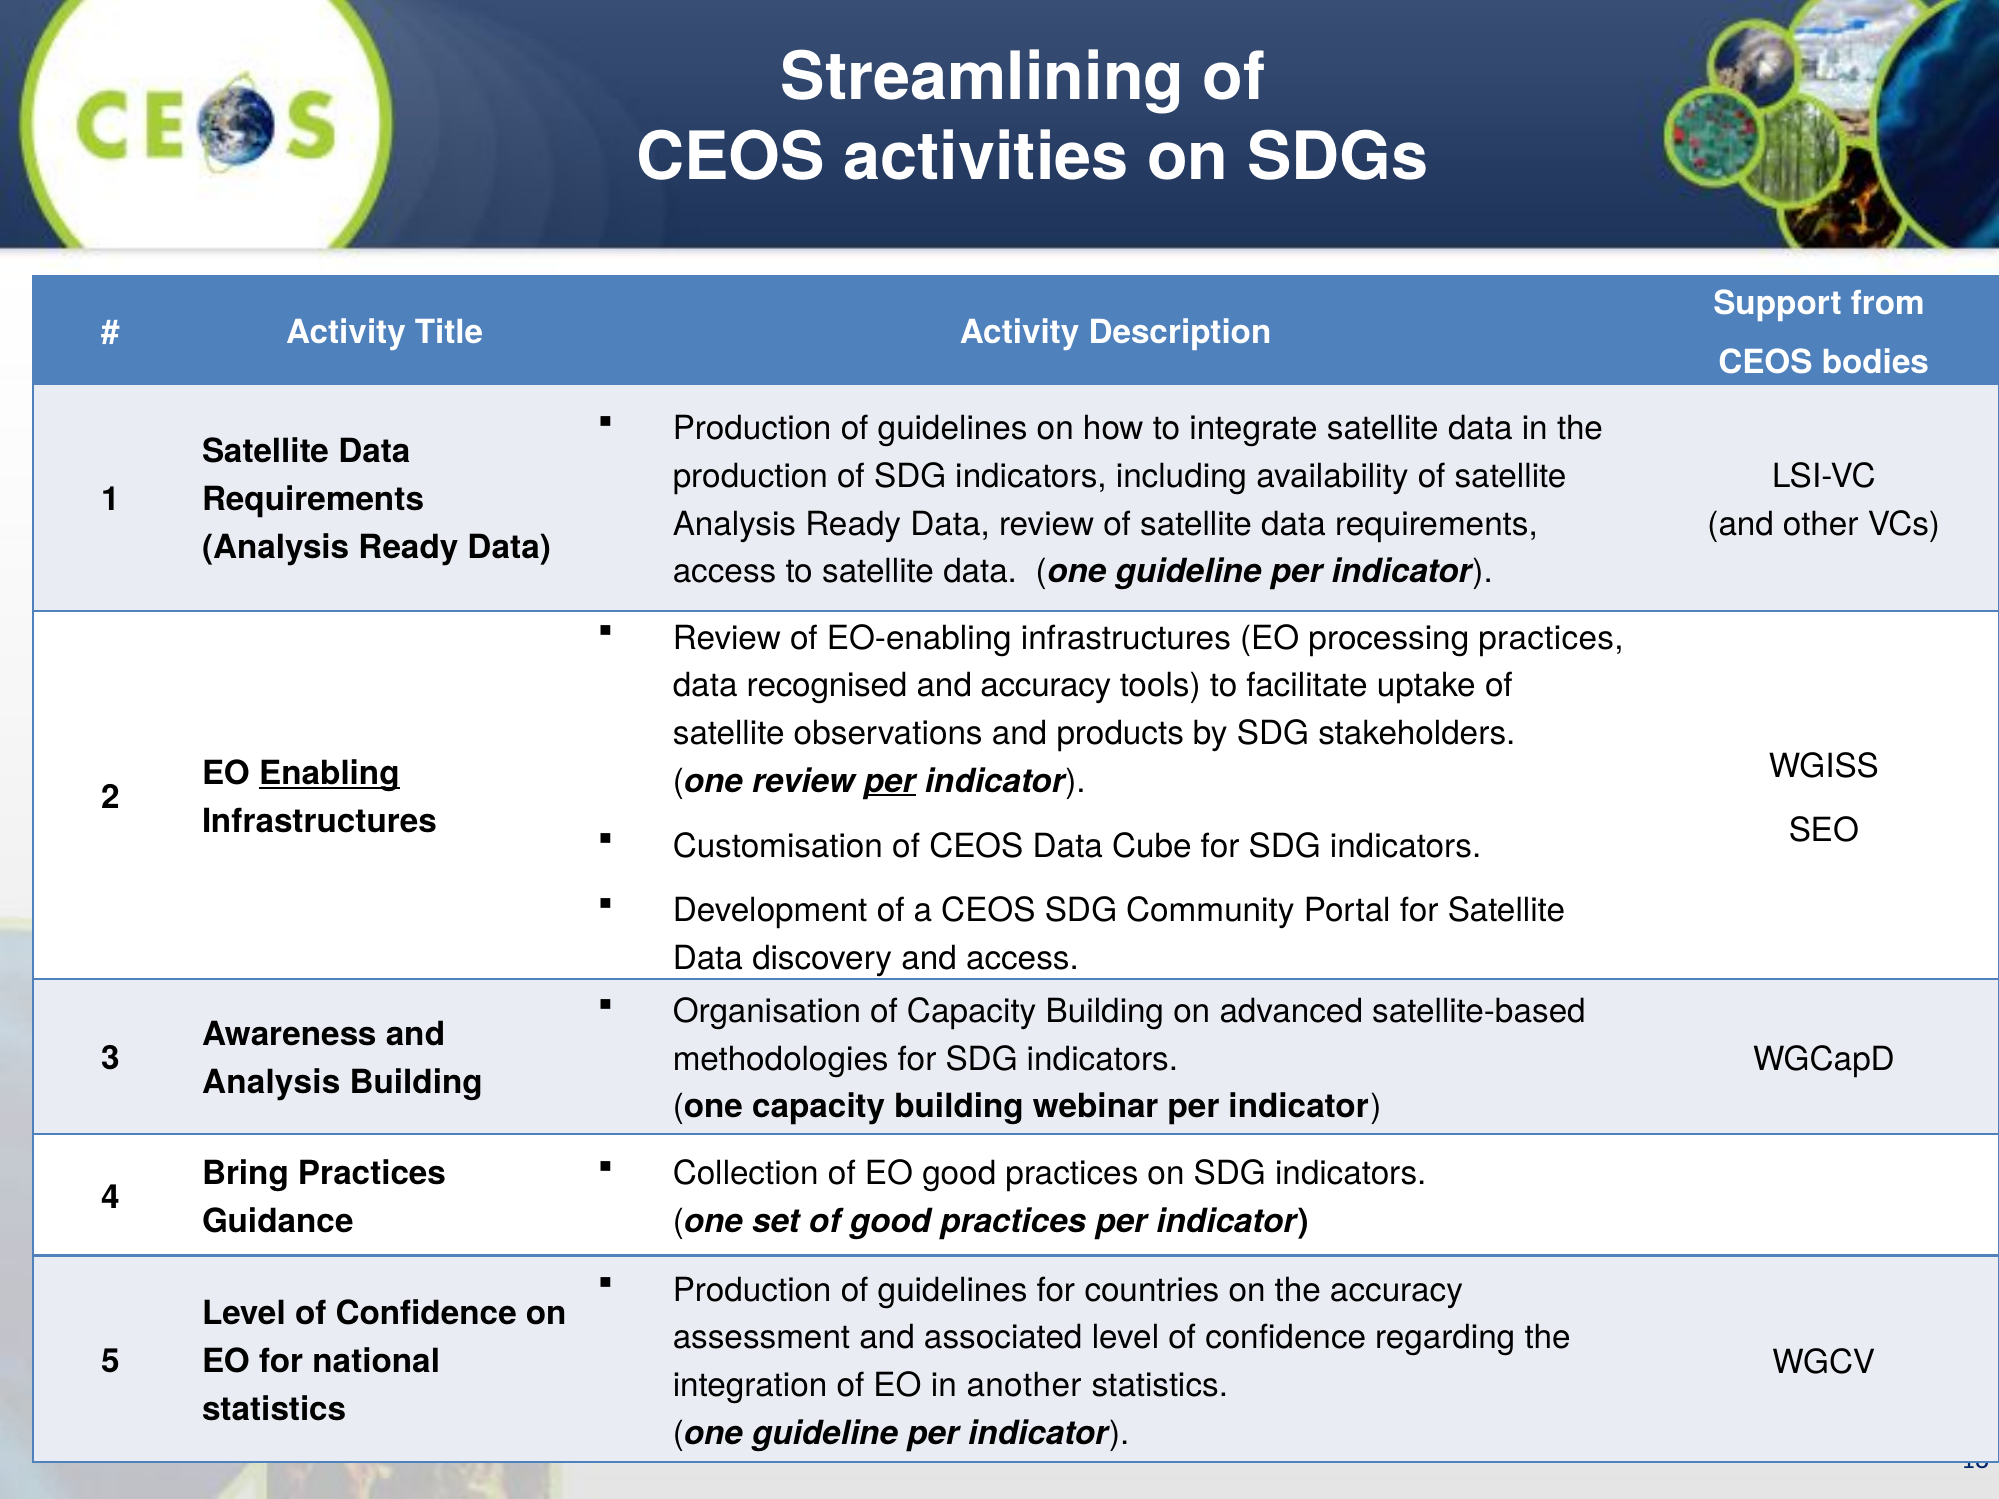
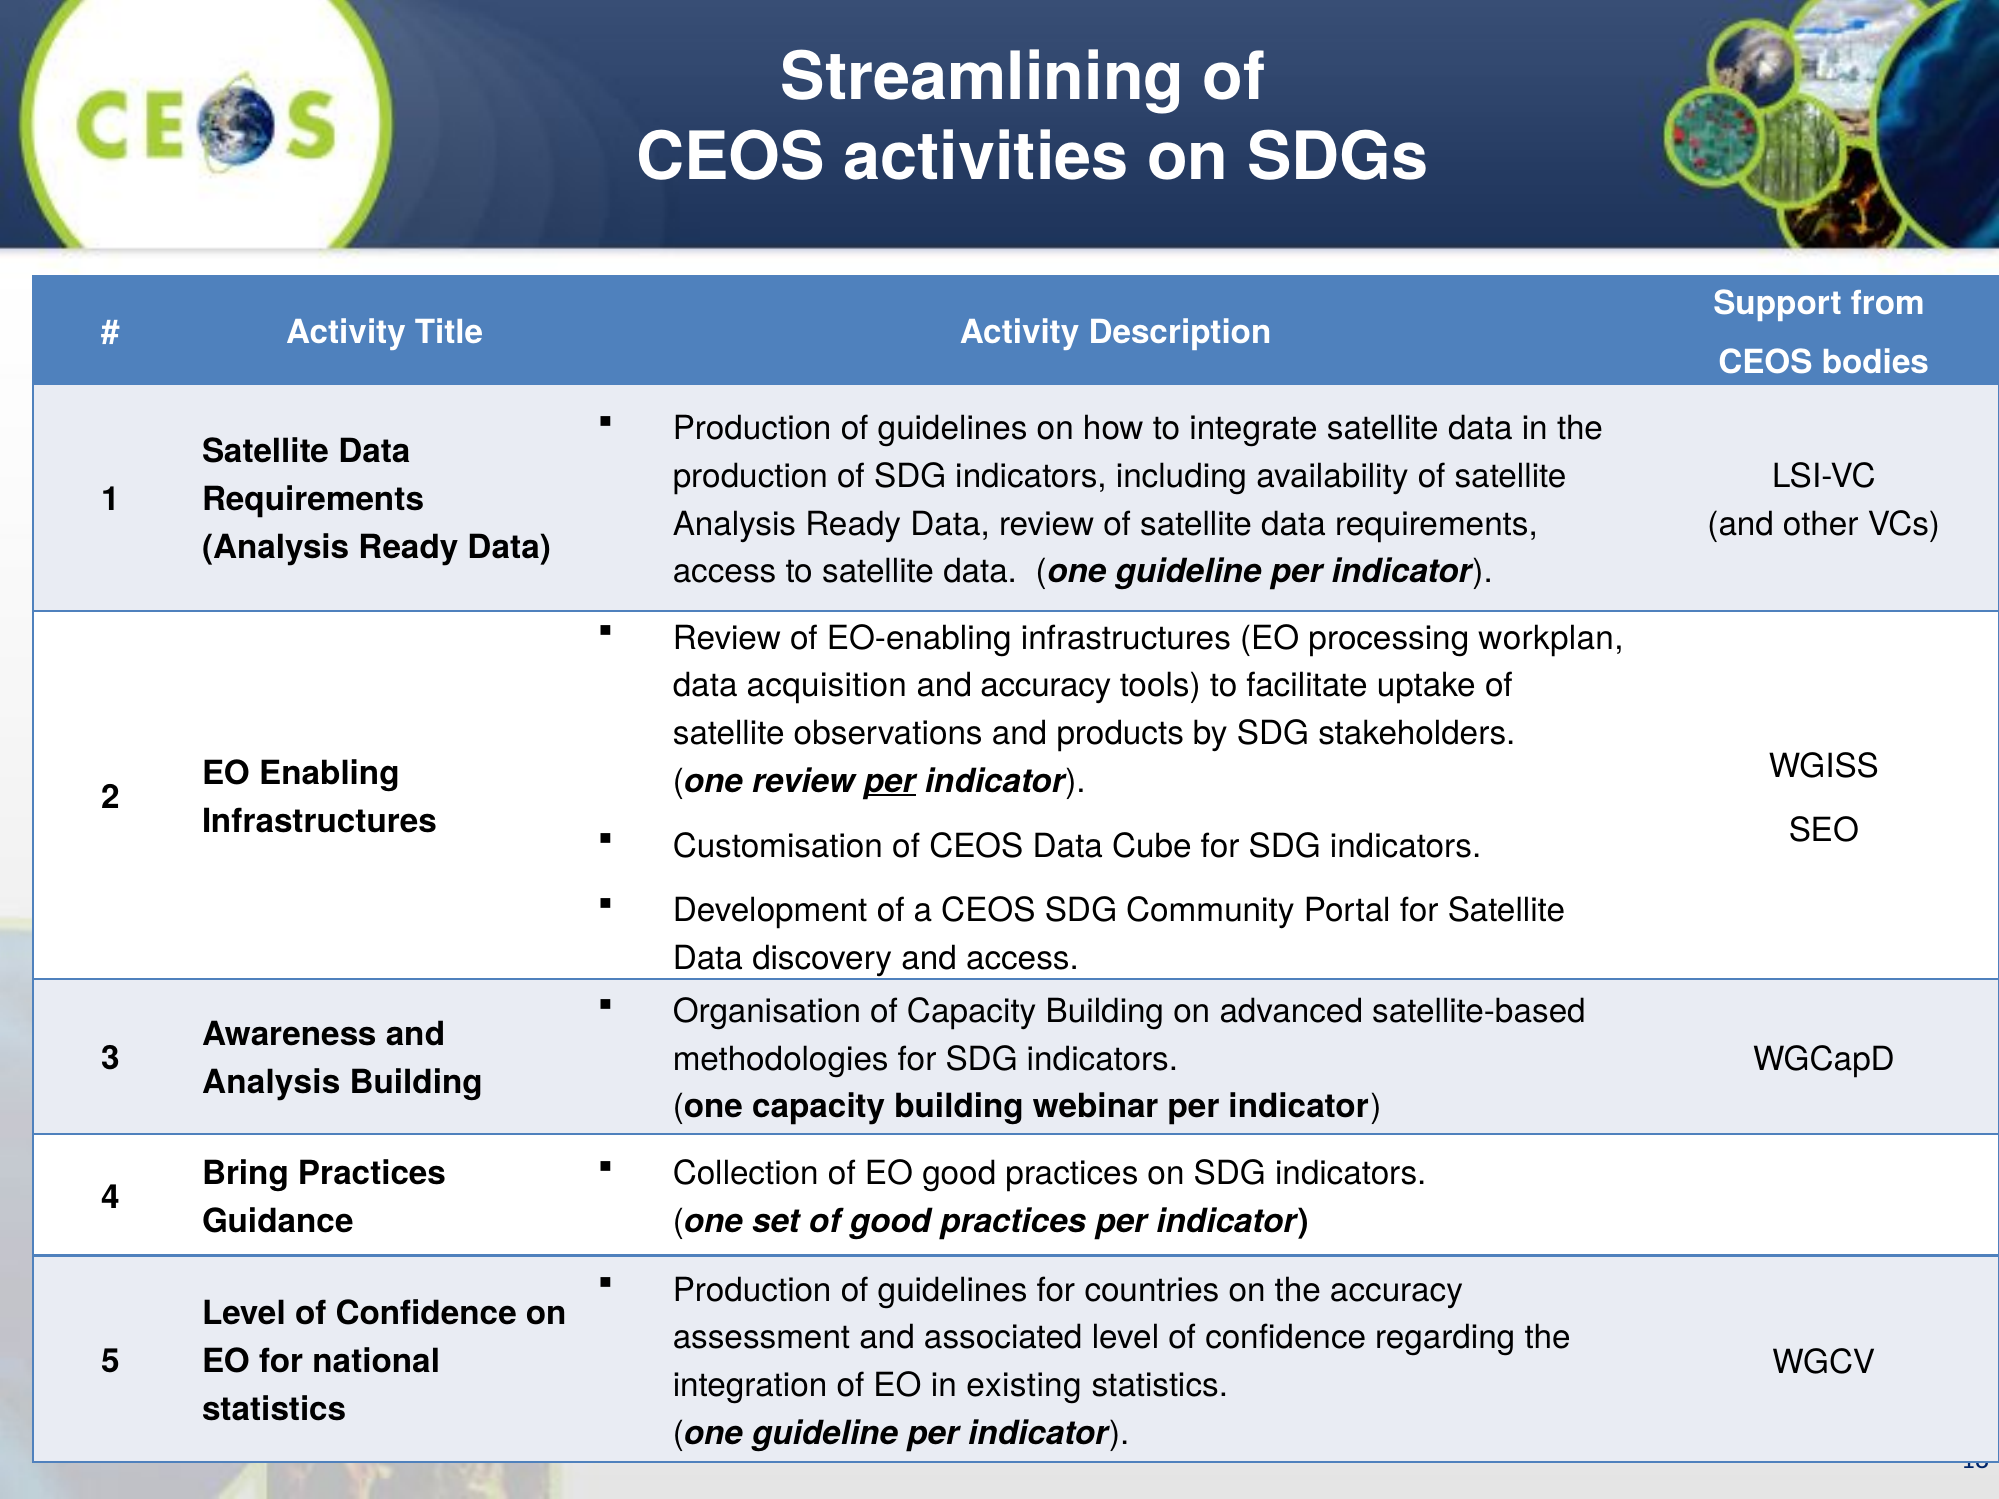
processing practices: practices -> workplan (1551, 638)
recognised: recognised -> acquisition (827, 686)
Enabling underline: present -> none (329, 774)
another: another -> existing (1024, 1386)
